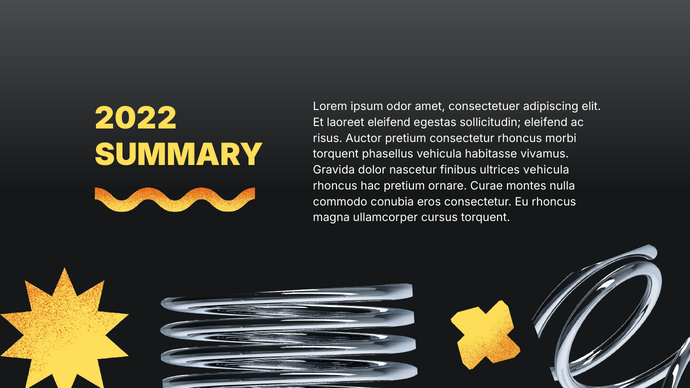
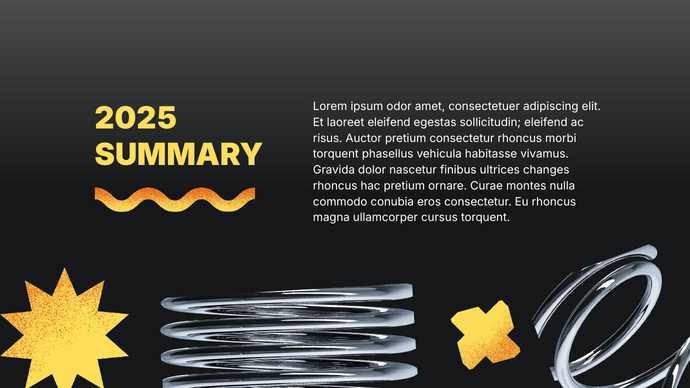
2022: 2022 -> 2025 (136, 118)
ultrices vehicula: vehicula -> changes (546, 170)
